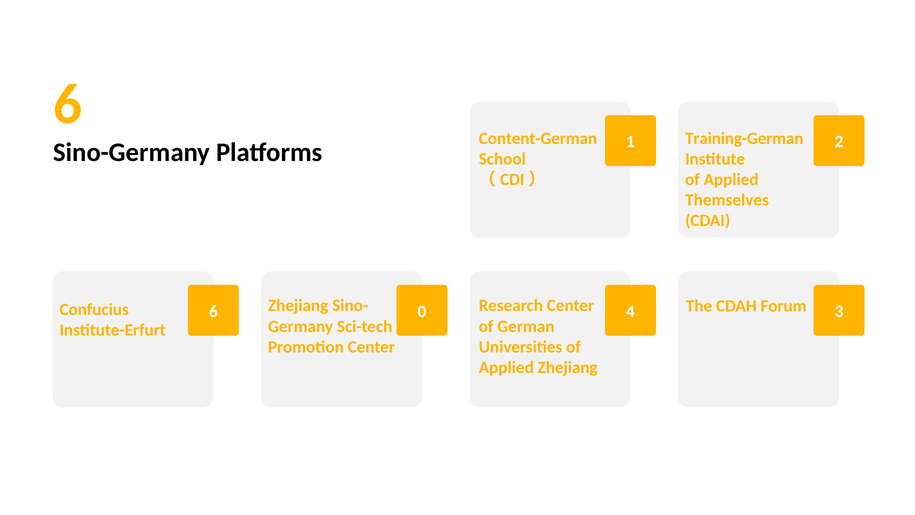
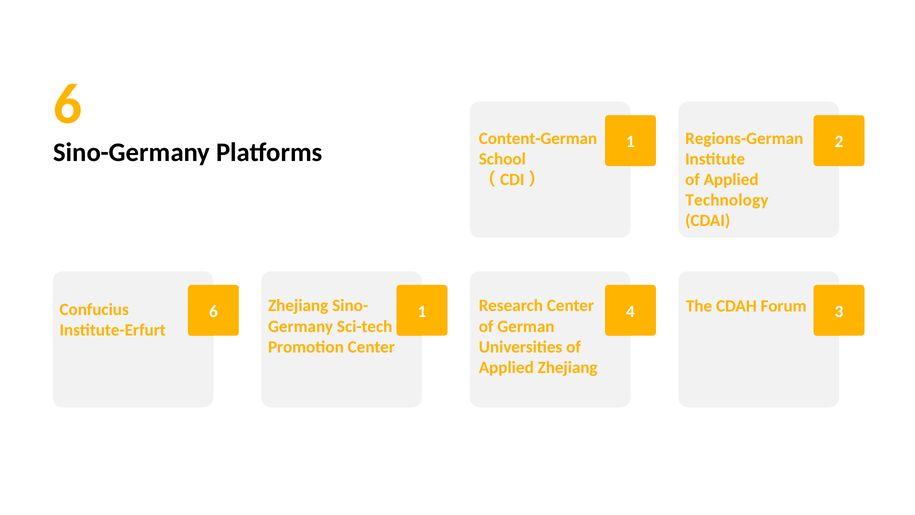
Training-German: Training-German -> Regions-German (744, 138)
Themselves: Themselves -> Technology (727, 200)
6 0: 0 -> 1 (422, 311)
